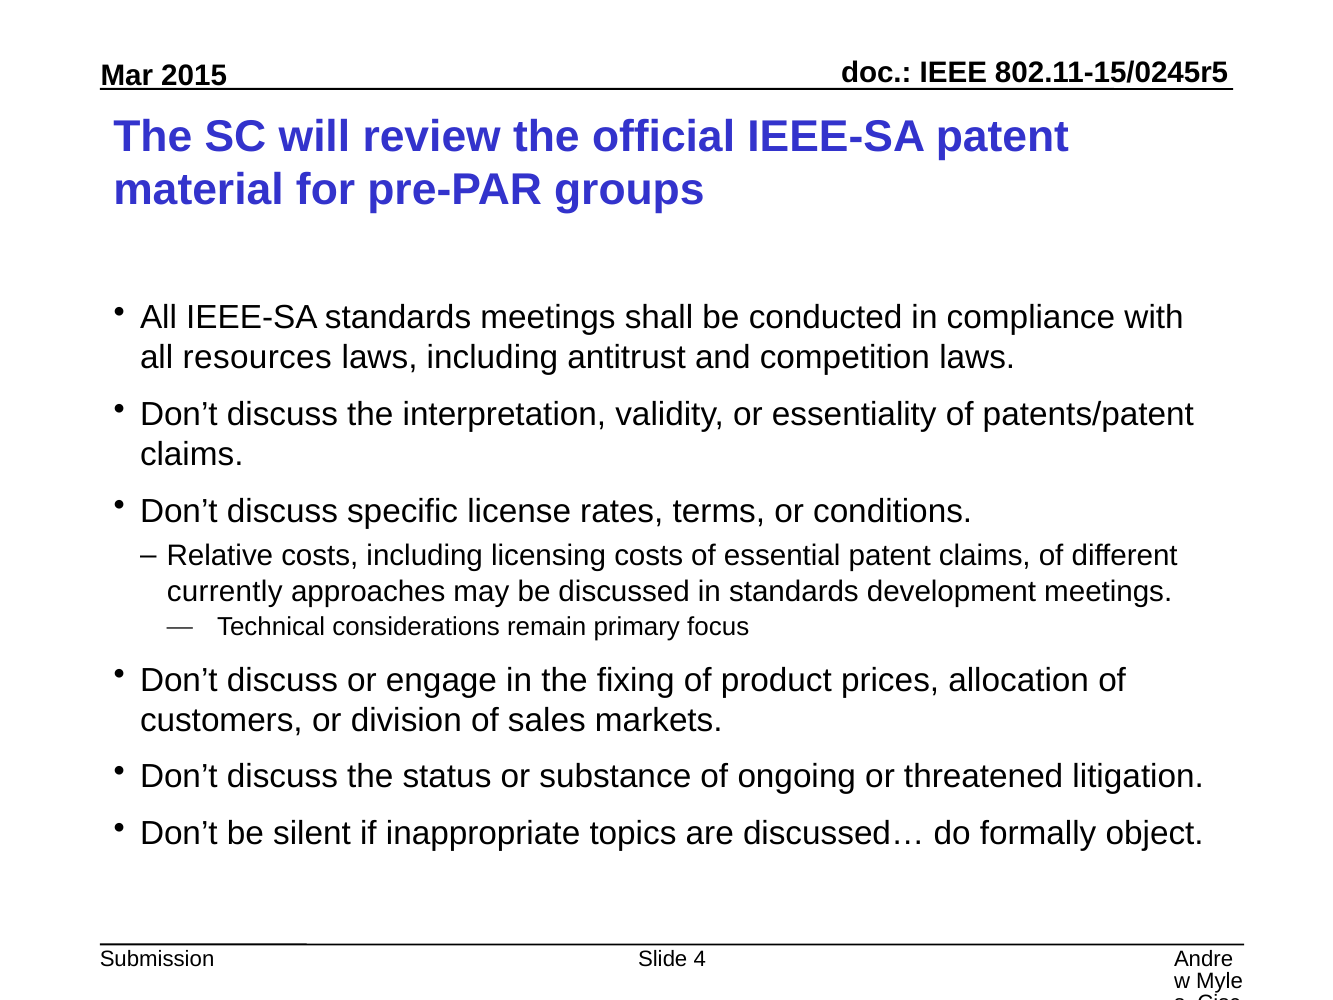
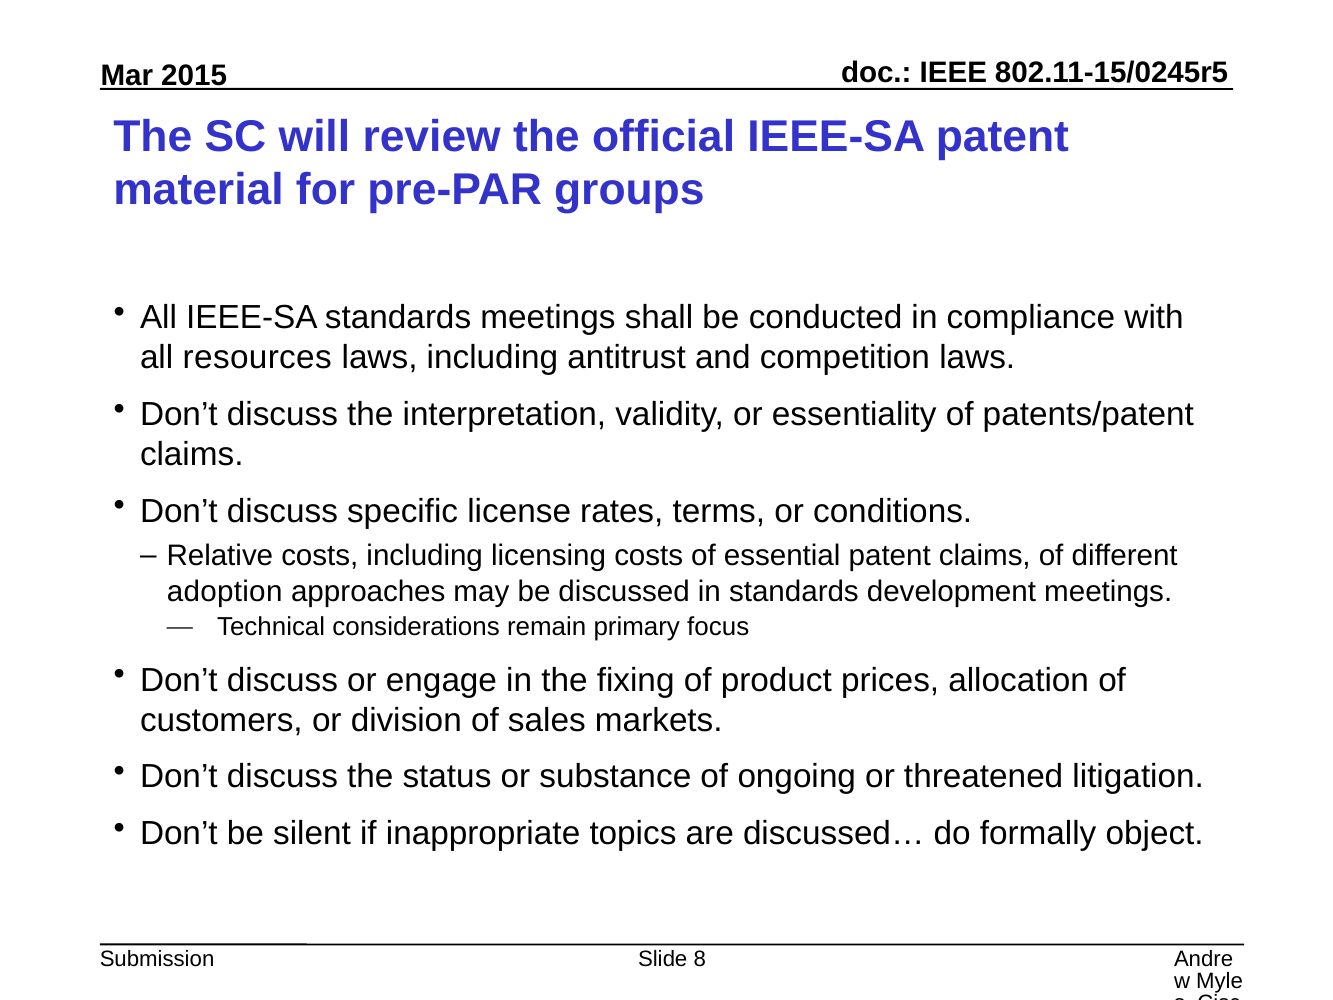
currently: currently -> adoption (225, 592)
4: 4 -> 8 (700, 959)
